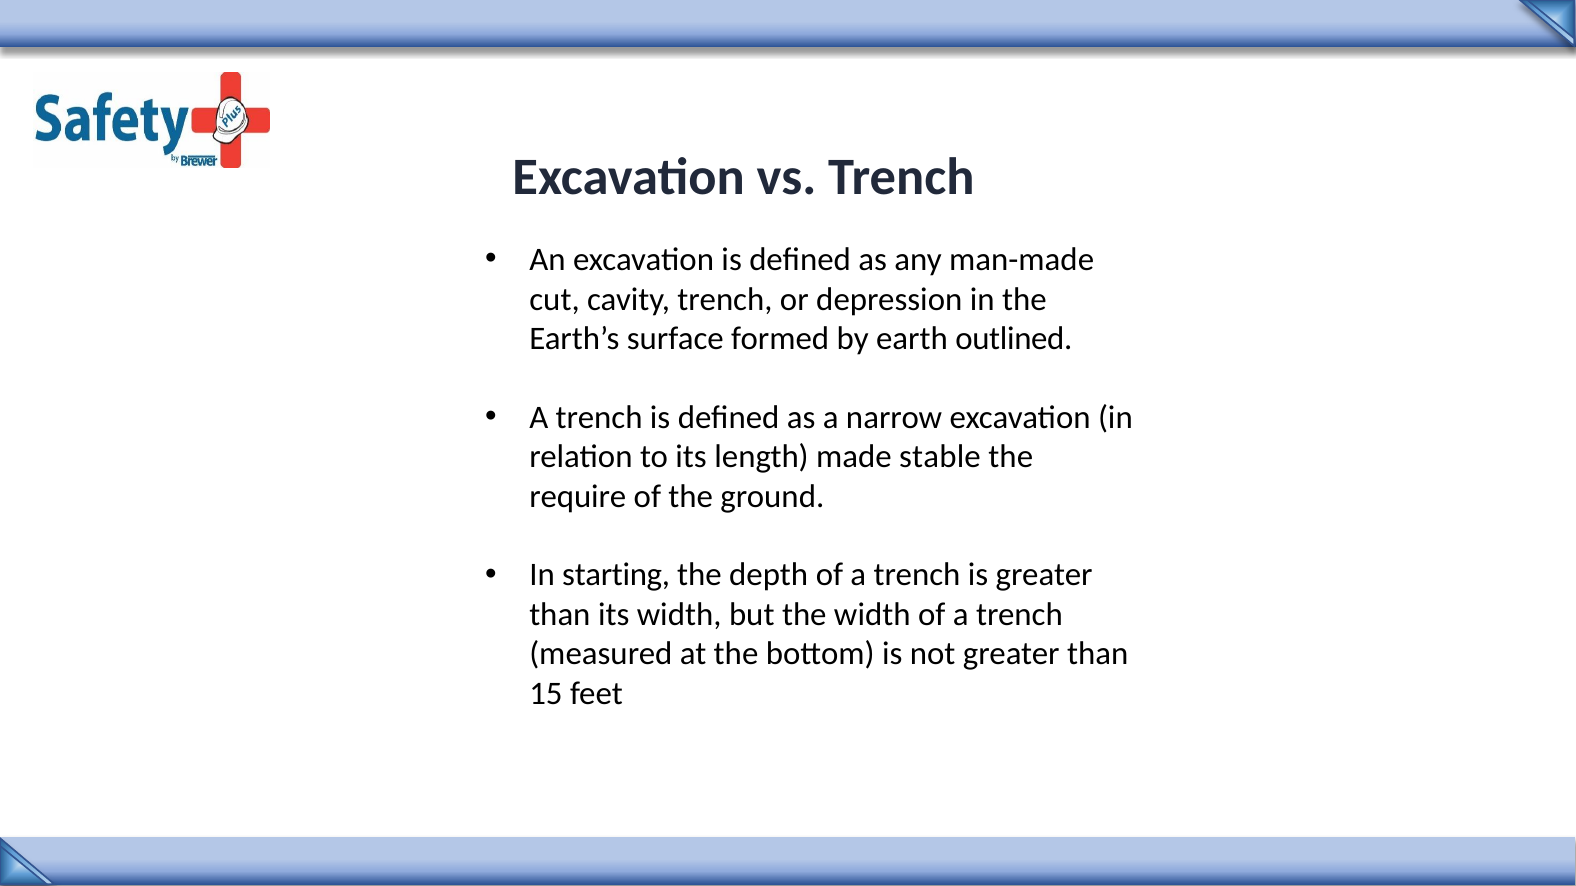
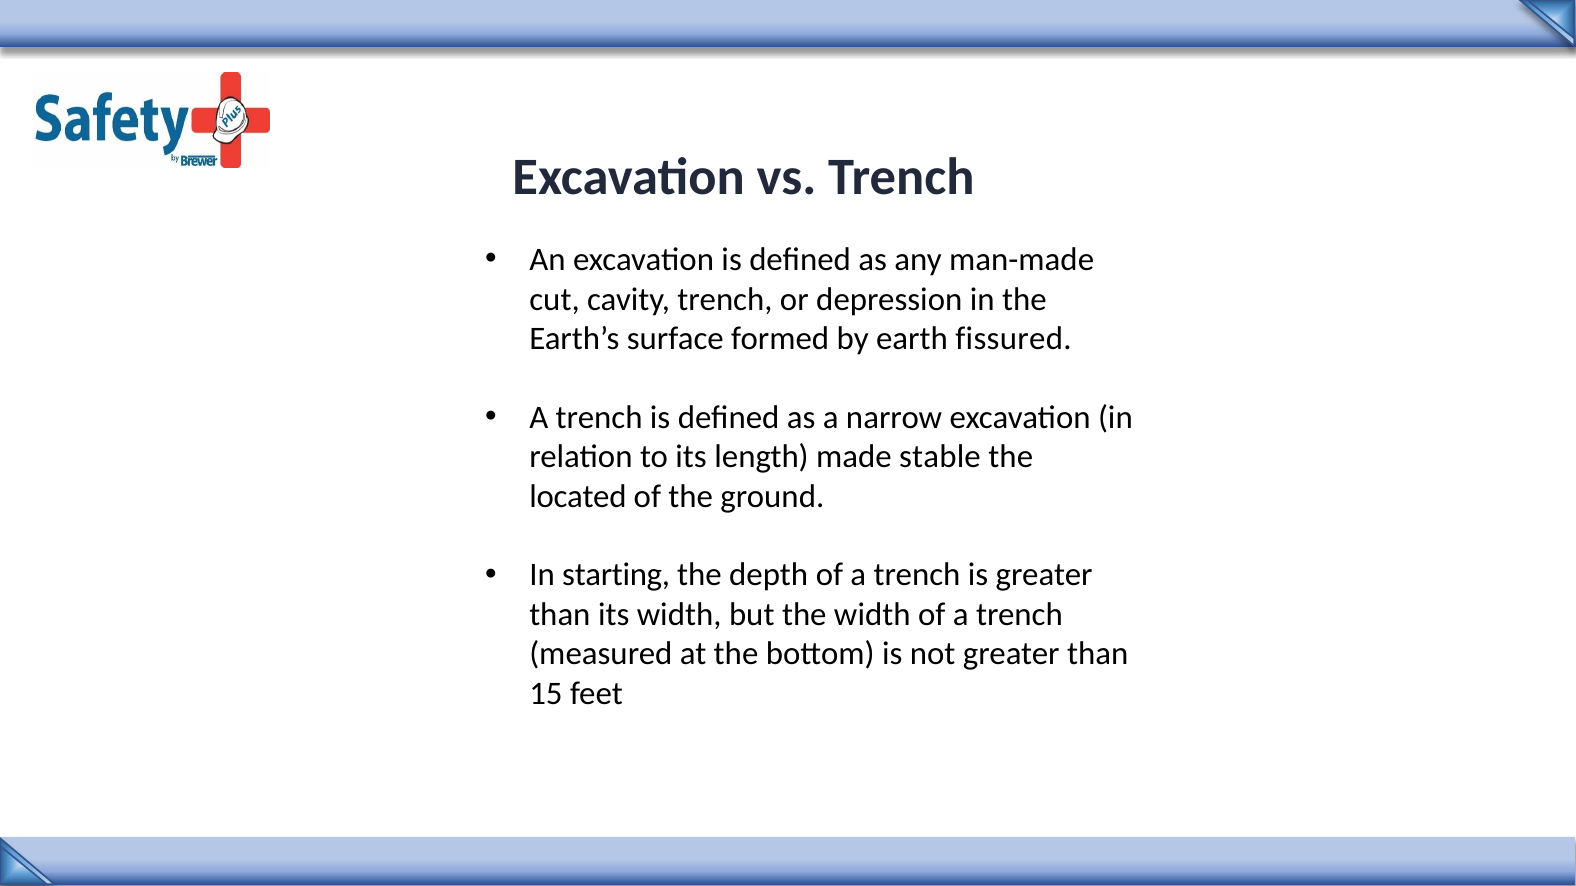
outlined: outlined -> fissured (1014, 339)
require: require -> located (578, 497)
